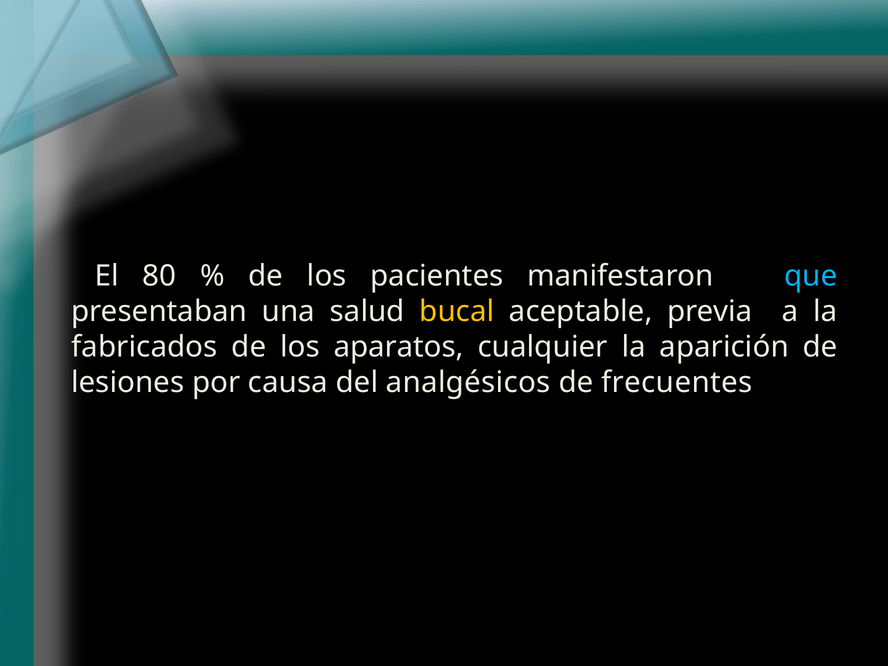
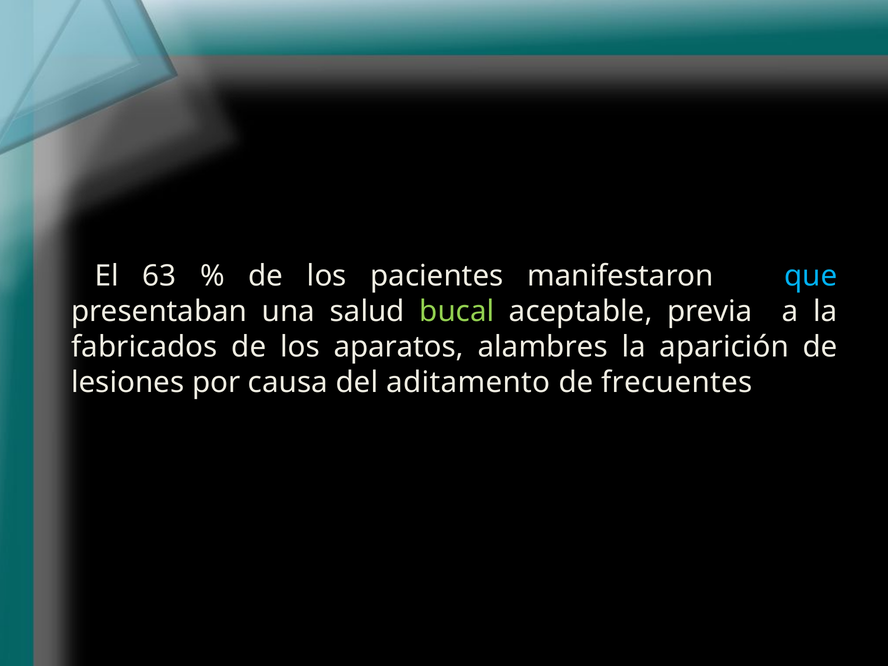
80: 80 -> 63 (159, 276)
bucal colour: yellow -> light green (457, 312)
cualquier: cualquier -> alambres (543, 347)
analgésicos: analgésicos -> aditamento (468, 383)
